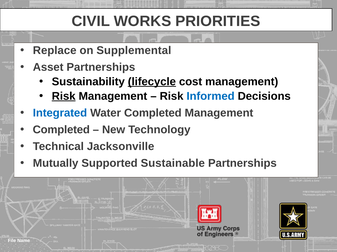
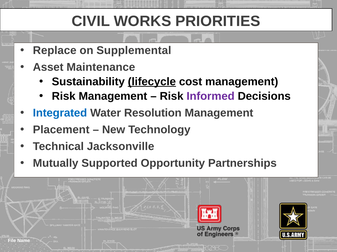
Asset Partnerships: Partnerships -> Maintenance (101, 67)
Risk underline: present -> none (64, 96)
Informed colour: blue -> purple (211, 96)
Water Completed: Completed -> Resolution (153, 113)
Completed: Completed -> Placement (61, 130)
Sustainable: Sustainable -> Opportunity (173, 164)
